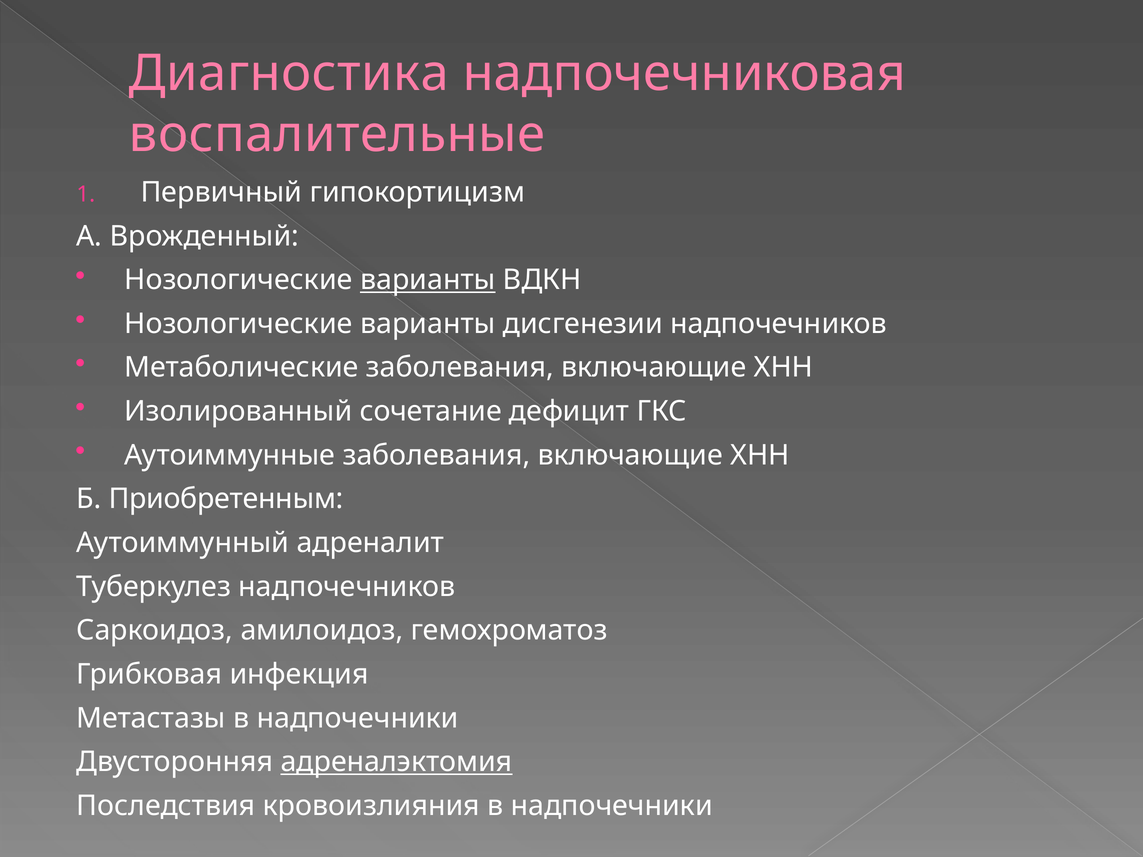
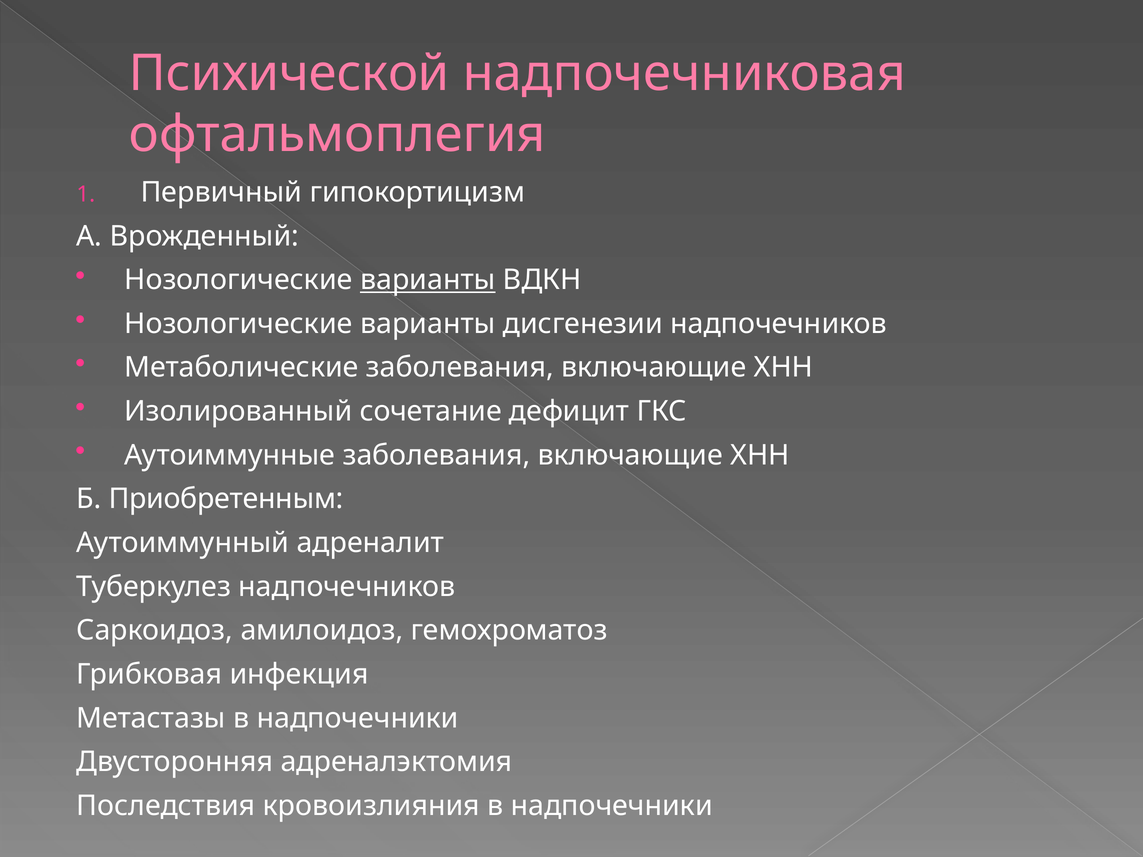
Диагностика: Диагностика -> Психической (289, 74)
воспалительные: воспалительные -> офтальмоплегия (337, 135)
адреналэктомия underline: present -> none (397, 762)
